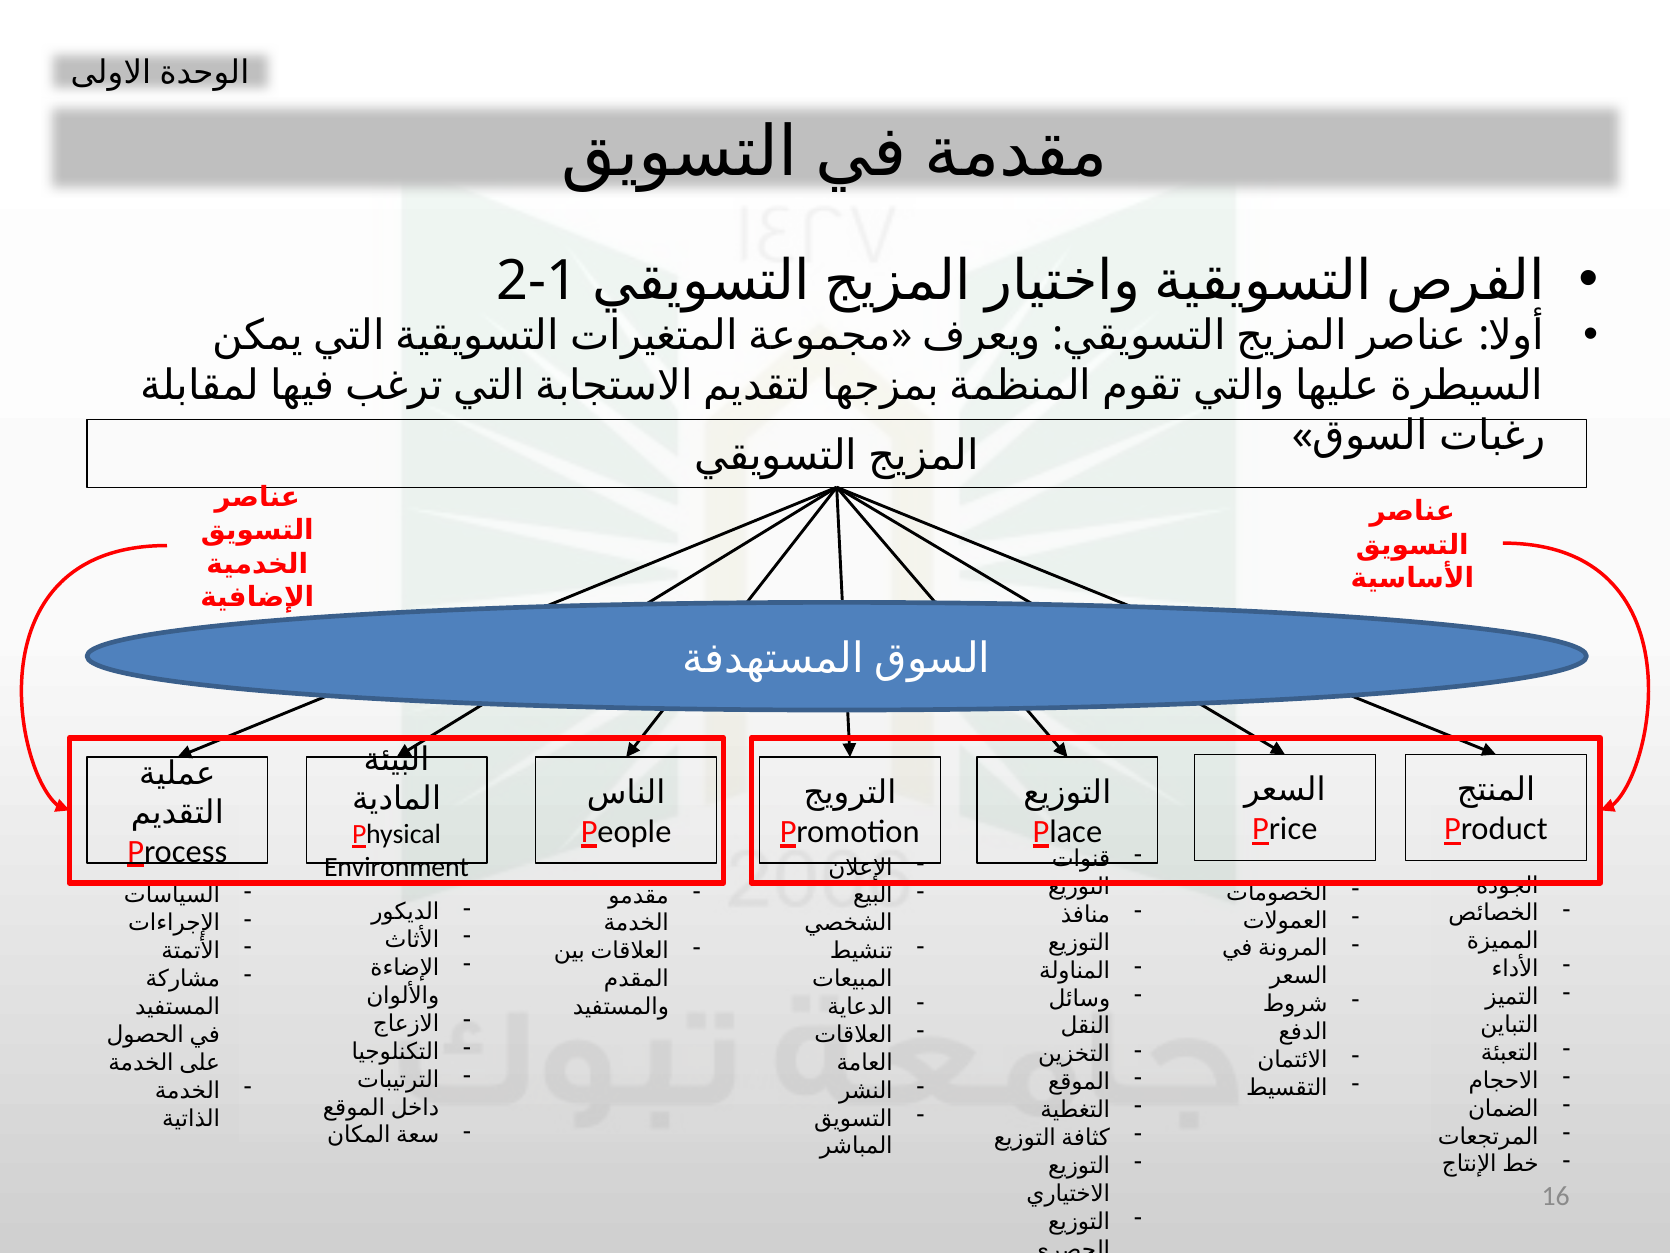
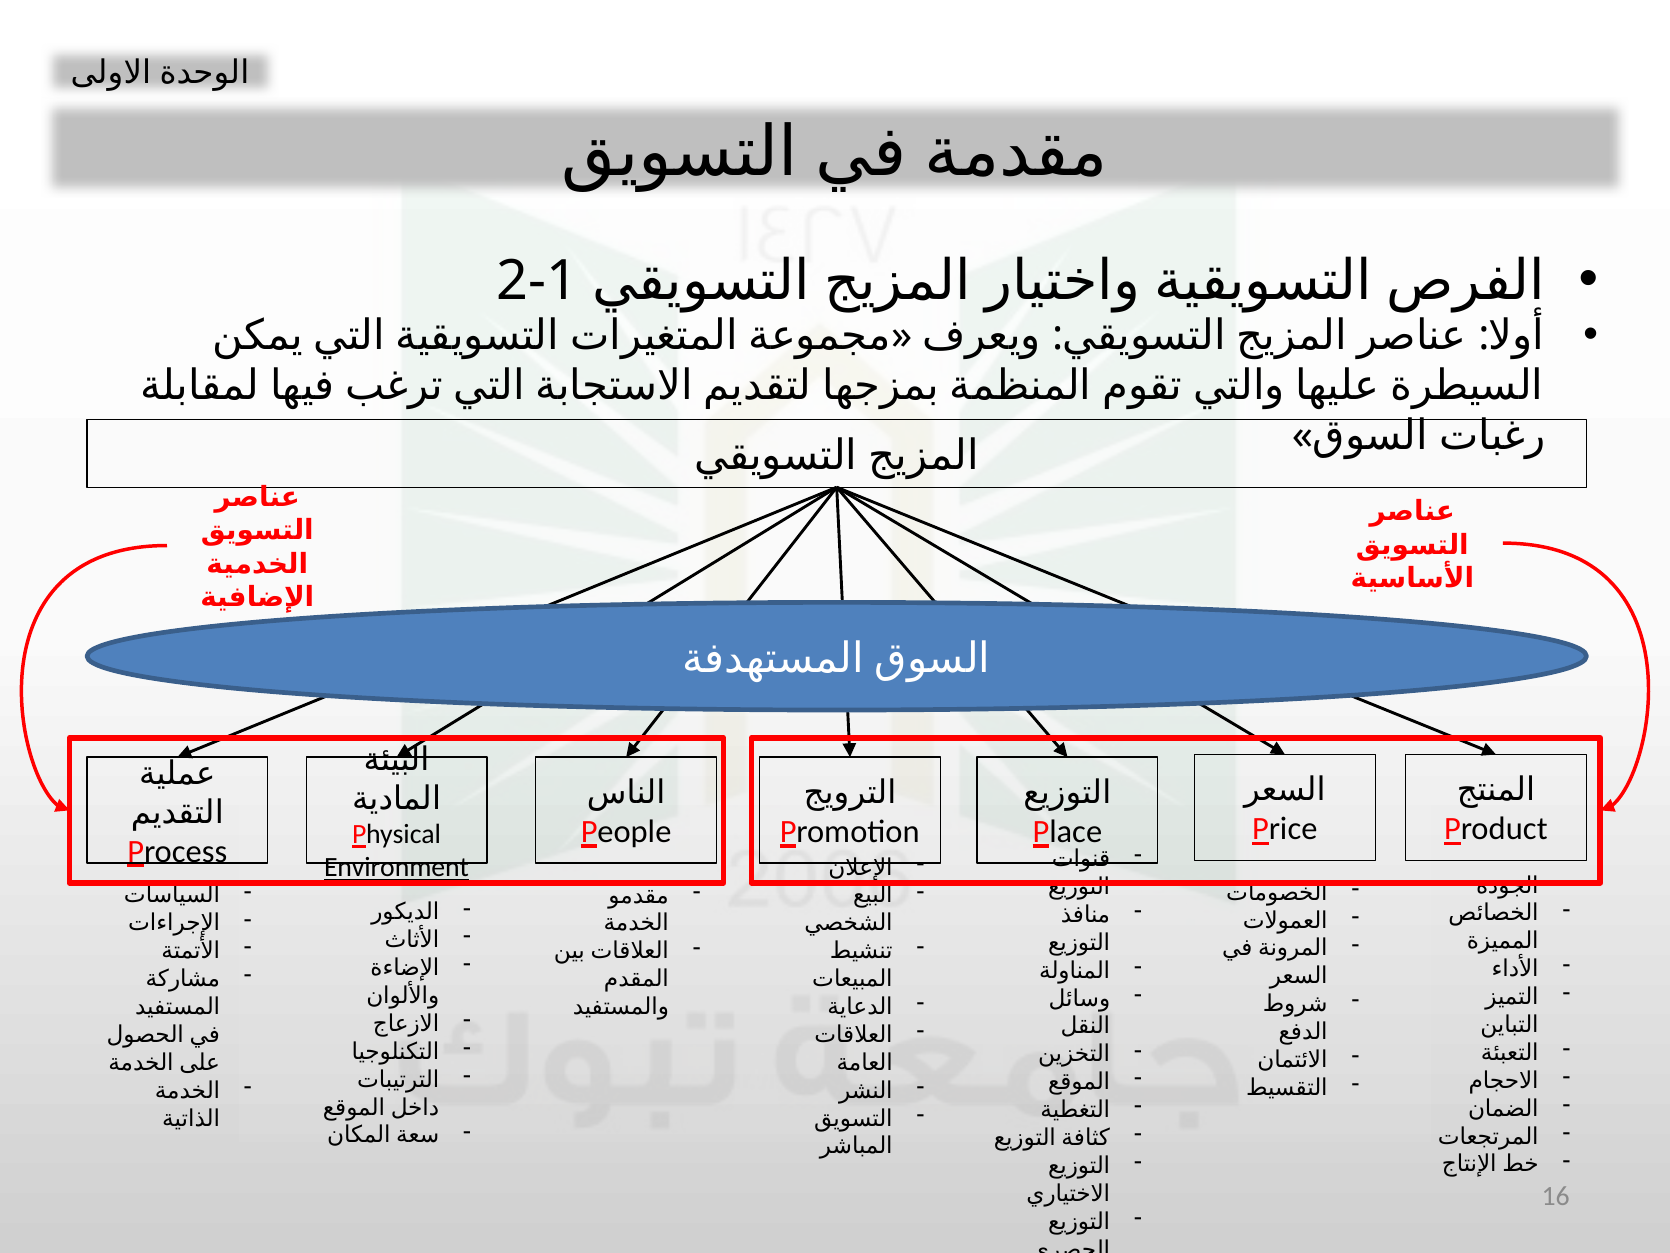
Environment underline: none -> present (396, 867)
